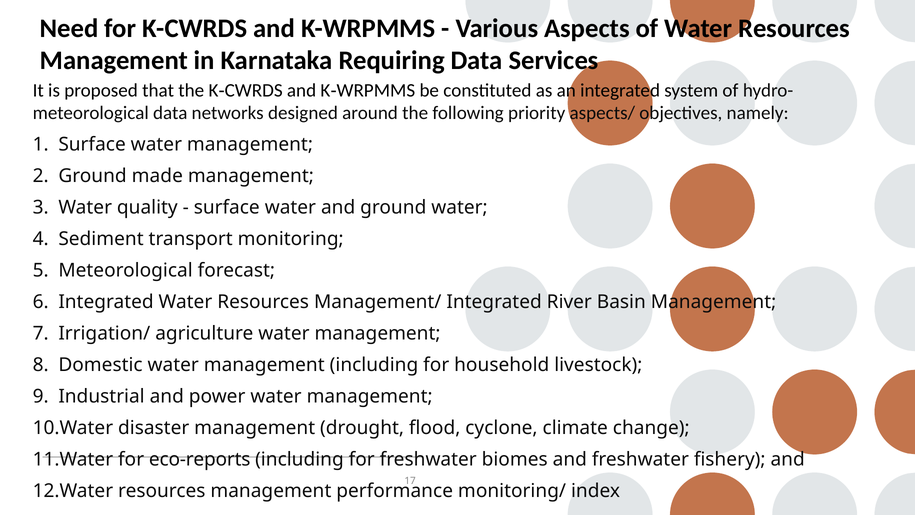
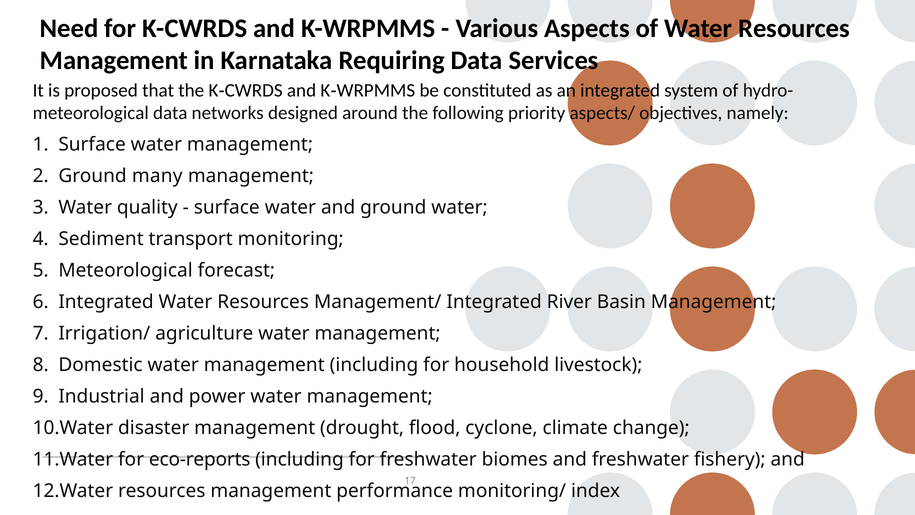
made: made -> many (157, 176)
